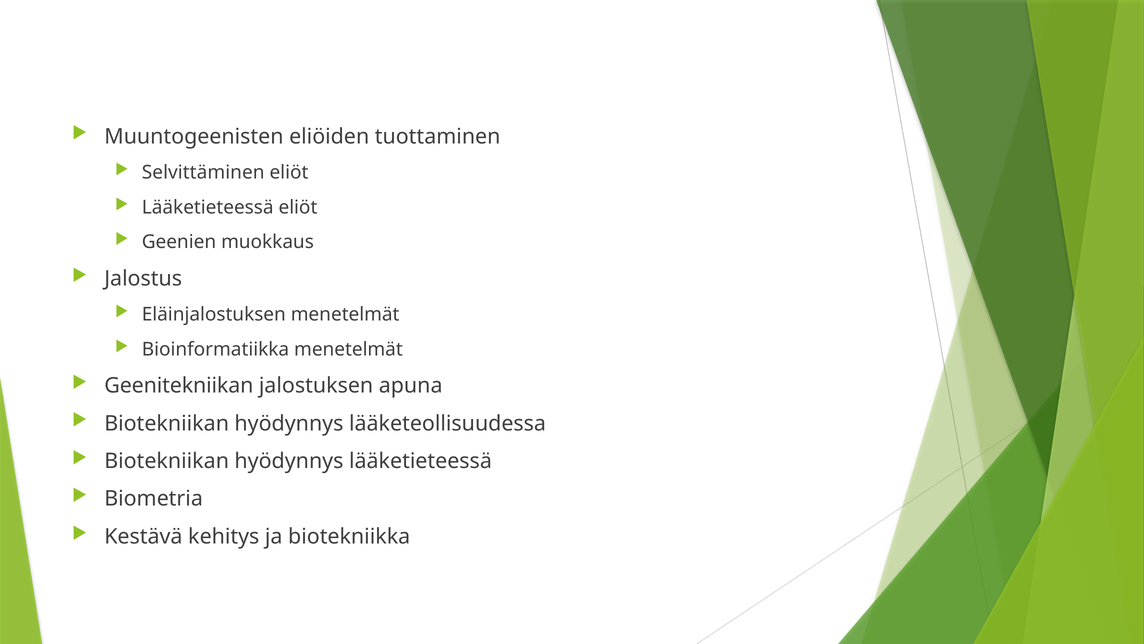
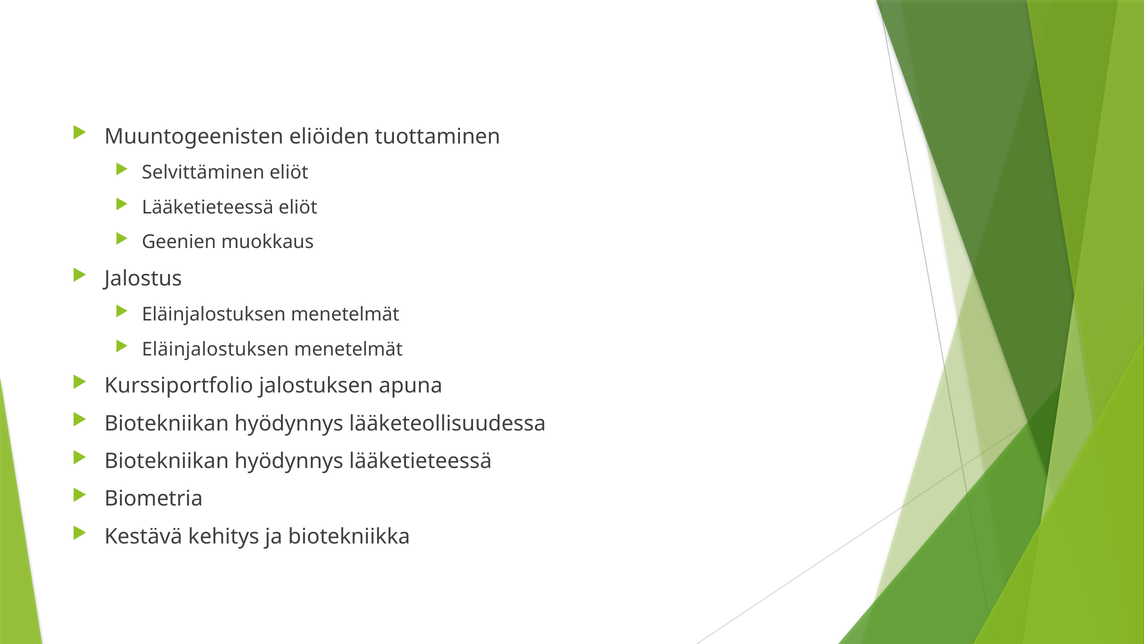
Bioinformatiikka: Bioinformatiikka -> Eläinjalostuksen (215, 349)
Geenitekniikan: Geenitekniikan -> Kurssiportfolio (179, 385)
